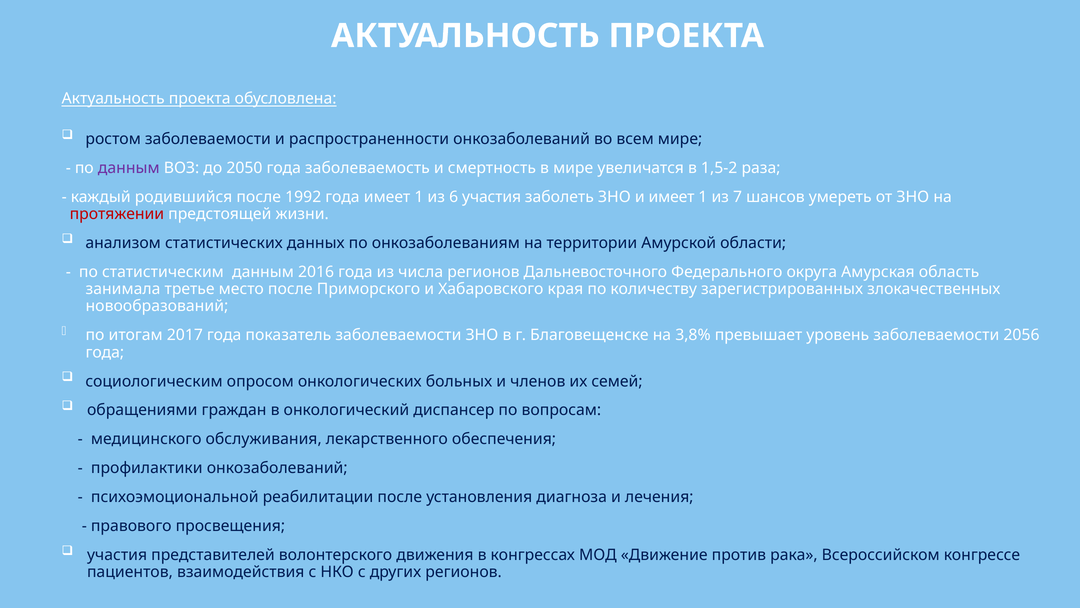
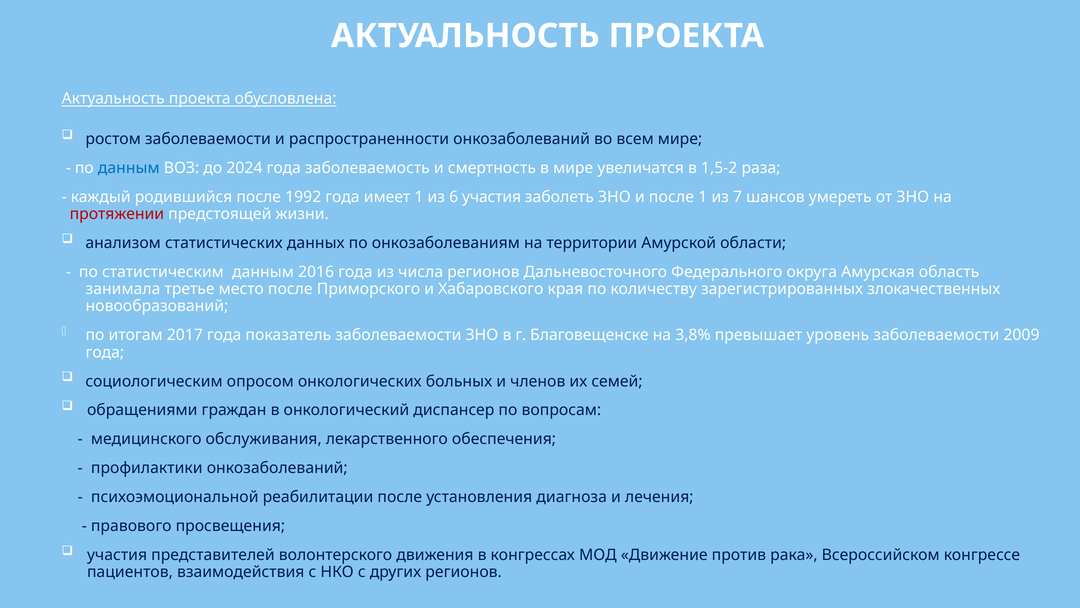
данным colour: purple -> blue (129, 168)
2050: 2050 -> 2024 (244, 168)
и имеет: имеет -> после (671, 197)
2056: 2056 -> 2009 (1021, 335)
